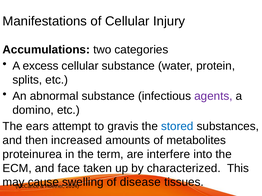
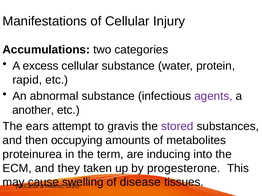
splits: splits -> rapid (27, 80)
domino: domino -> another (33, 110)
stored colour: blue -> purple (177, 127)
increased: increased -> occupying (77, 141)
interfere: interfere -> inducing (169, 155)
face: face -> they (69, 169)
characterized: characterized -> progesterone (184, 169)
